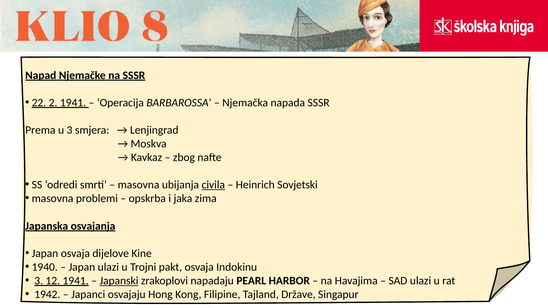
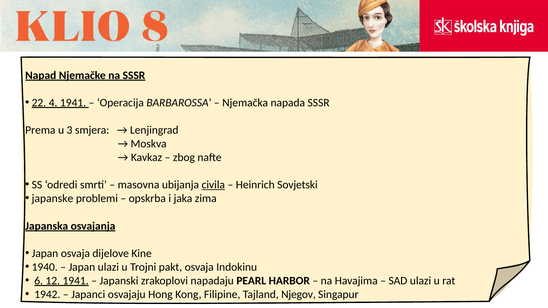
2: 2 -> 4 (53, 103)
masovna: masovna -> japanske (52, 199)
3: 3 -> 6 (39, 281)
Japanski underline: present -> none (119, 281)
Države: Države -> Njegov (298, 295)
